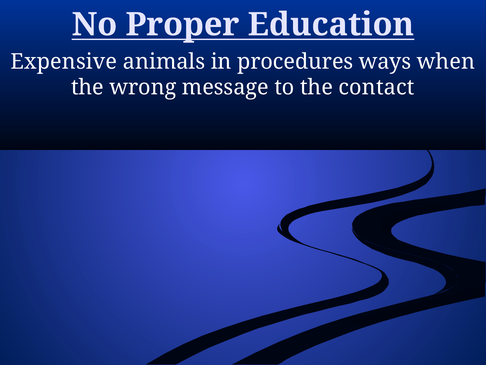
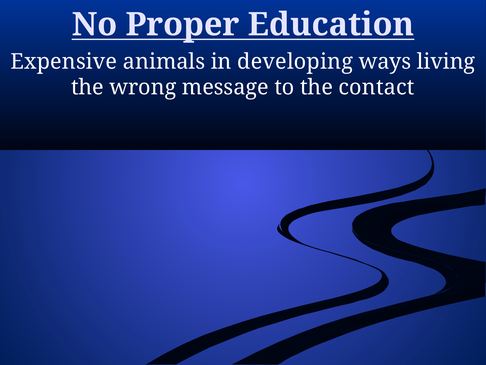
procedures: procedures -> developing (295, 61)
when: when -> living (446, 61)
